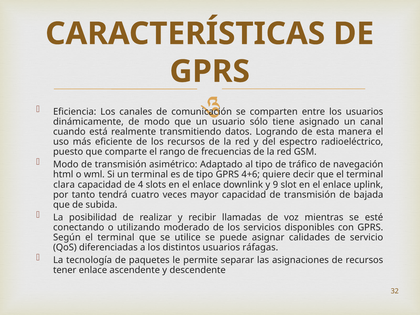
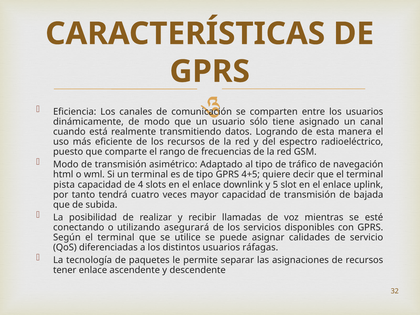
4+6: 4+6 -> 4+5 (251, 175)
clara: clara -> pista (64, 185)
9: 9 -> 5 (275, 185)
moderado: moderado -> asegurará (186, 227)
